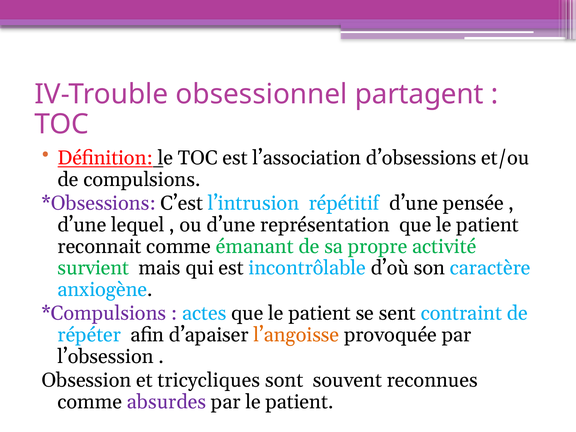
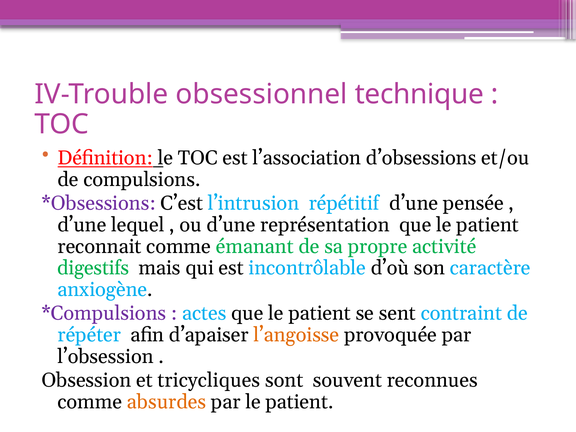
partagent: partagent -> technique (419, 94)
survient: survient -> digestifs (93, 268)
absurdes colour: purple -> orange (167, 402)
